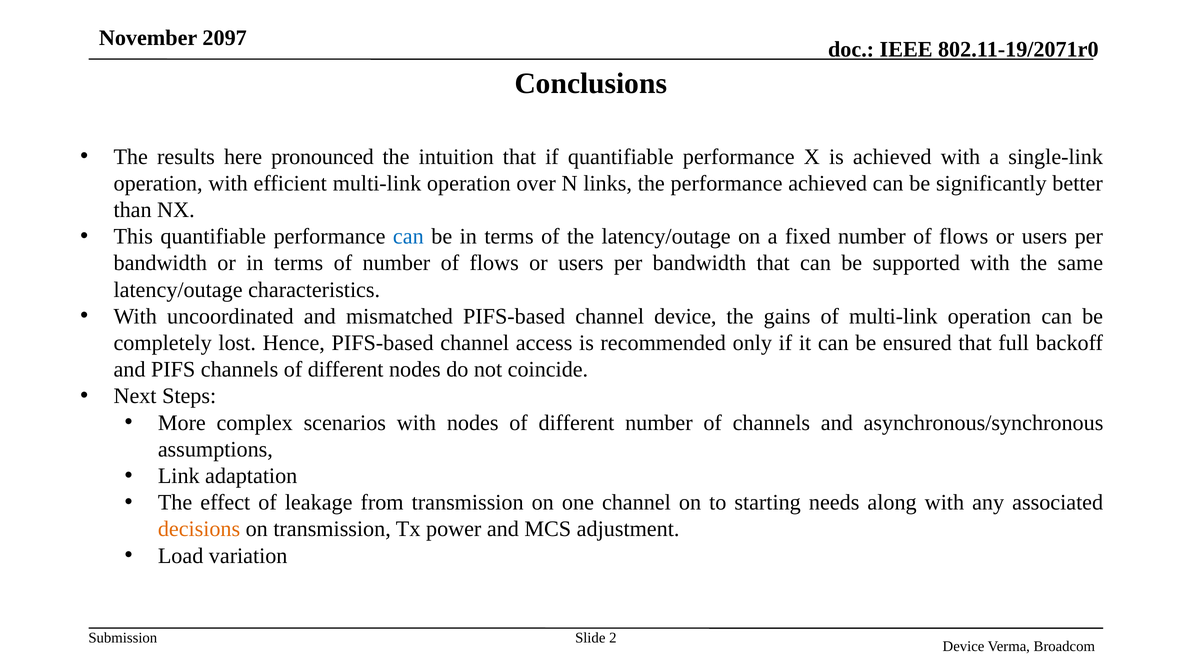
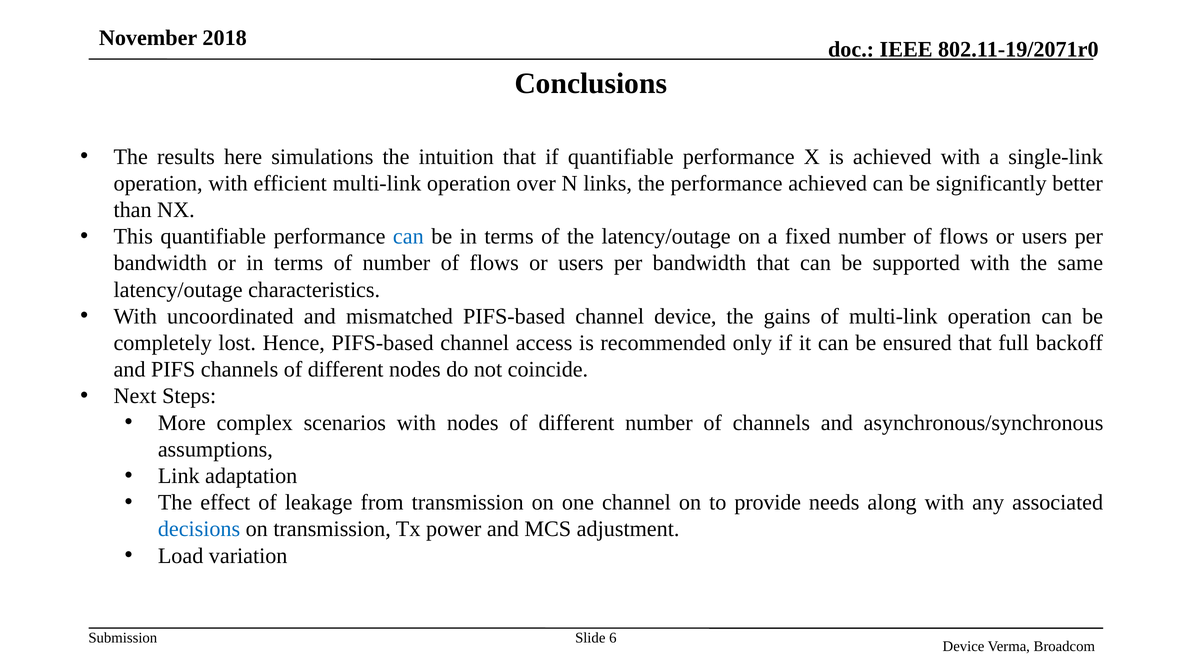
2097: 2097 -> 2018 (225, 38)
pronounced: pronounced -> simulations (322, 157)
starting: starting -> provide (768, 502)
decisions colour: orange -> blue (199, 529)
2: 2 -> 6 (613, 638)
